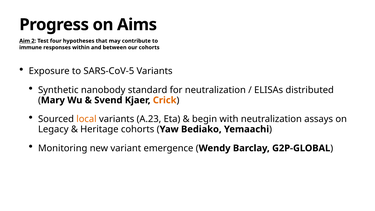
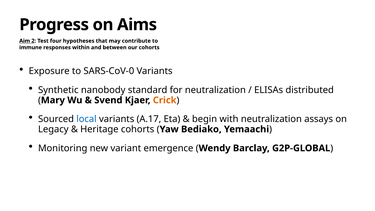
SARS-CoV-5: SARS-CoV-5 -> SARS-CoV-0 (109, 71)
local colour: orange -> blue (86, 119)
A.23: A.23 -> A.17 (149, 119)
